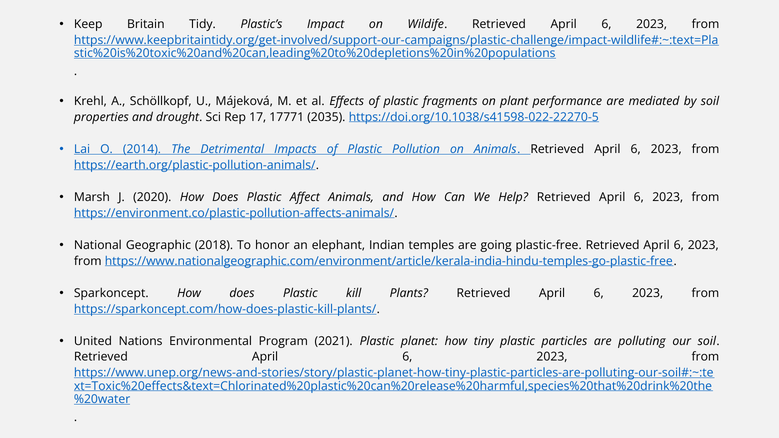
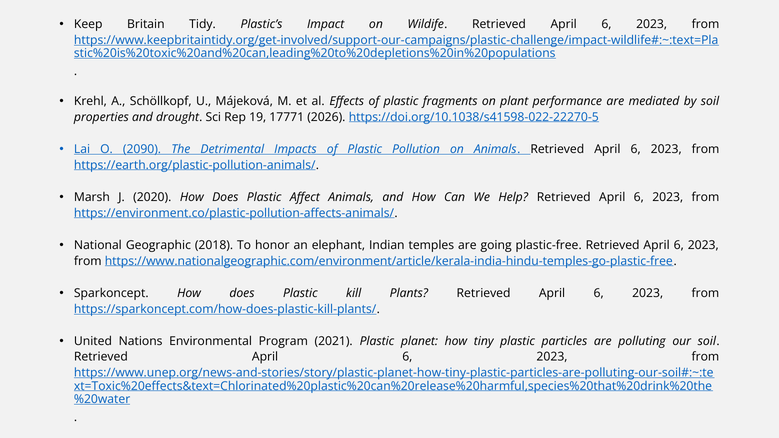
17: 17 -> 19 (258, 117)
2035: 2035 -> 2026 (326, 117)
2014: 2014 -> 2090 (142, 149)
